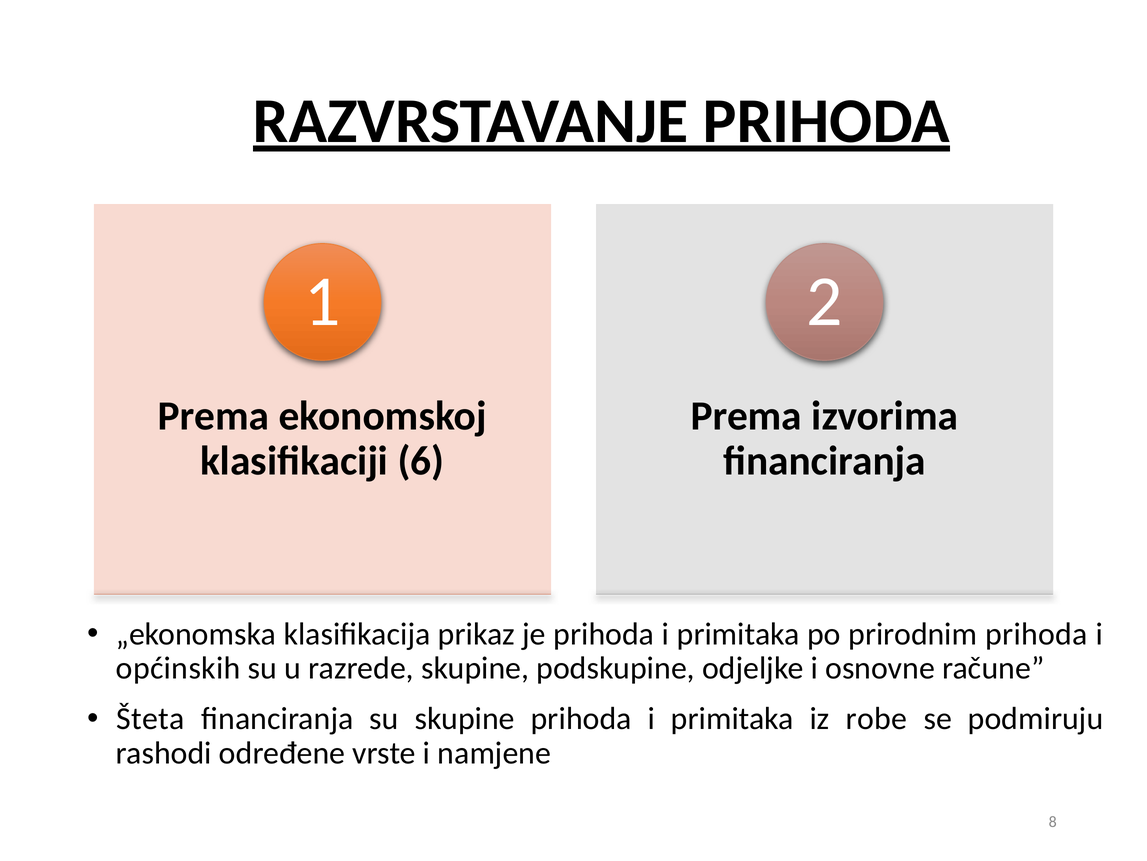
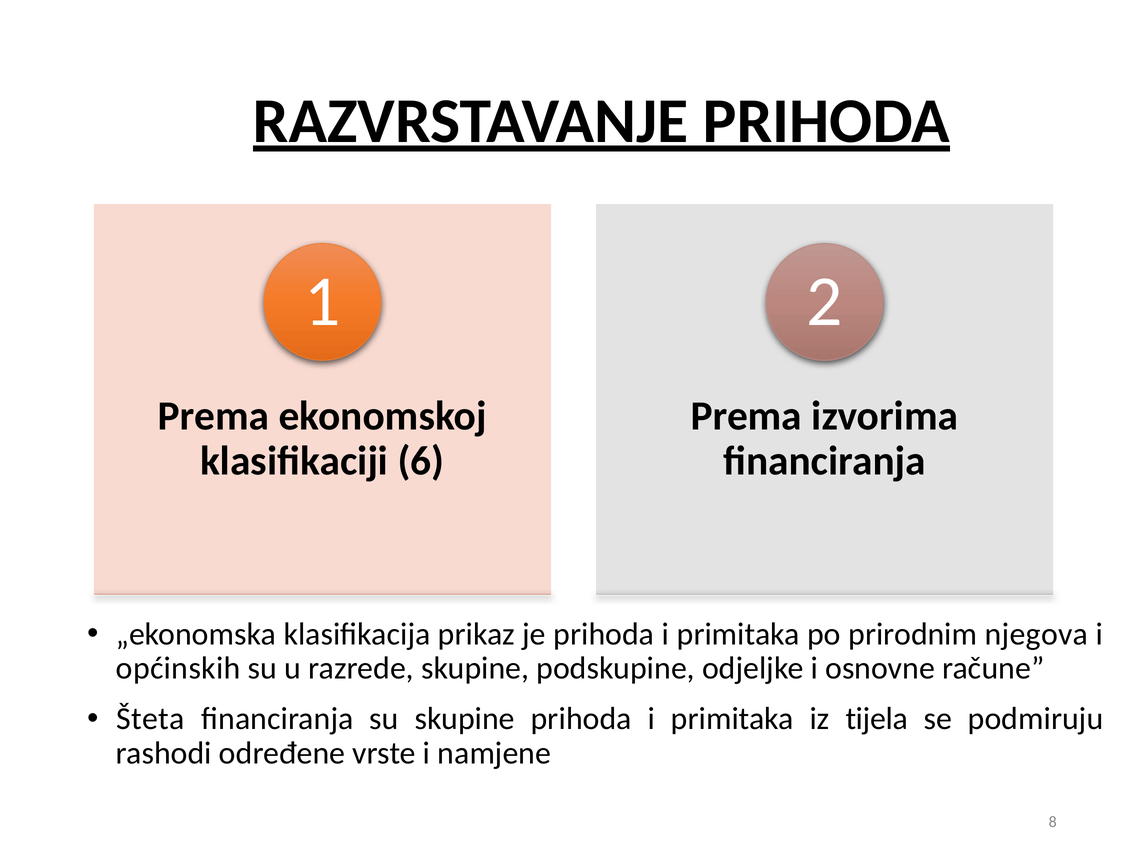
prirodnim prihoda: prihoda -> njegova (1036, 633)
robe: robe -> tijela (877, 718)
